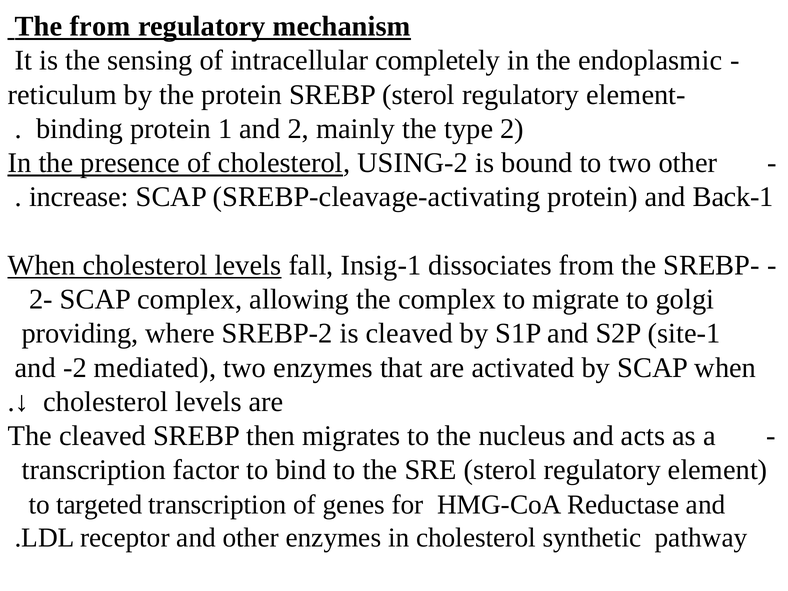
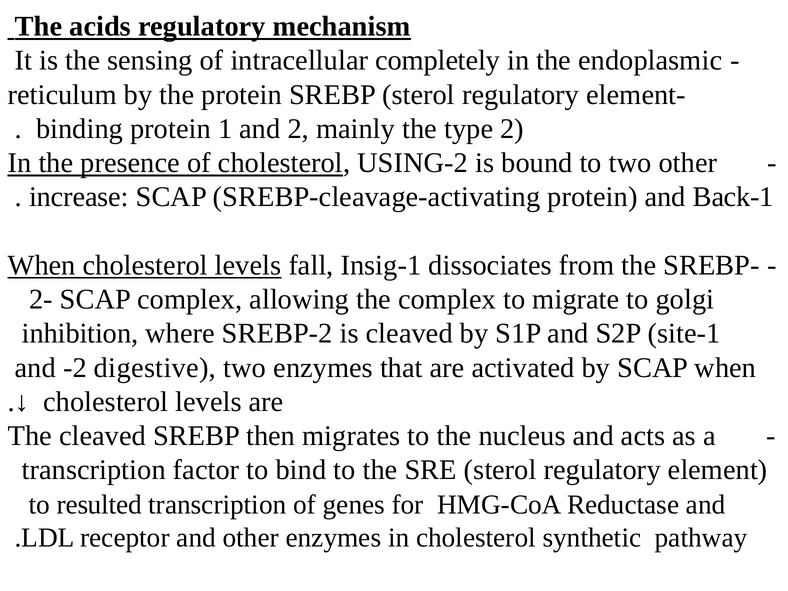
The from: from -> acids (100, 26)
providing: providing -> inhibition (80, 334)
mediated: mediated -> digestive (155, 368)
targeted: targeted -> resulted (99, 505)
